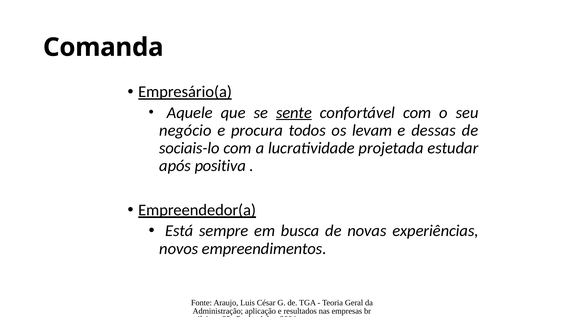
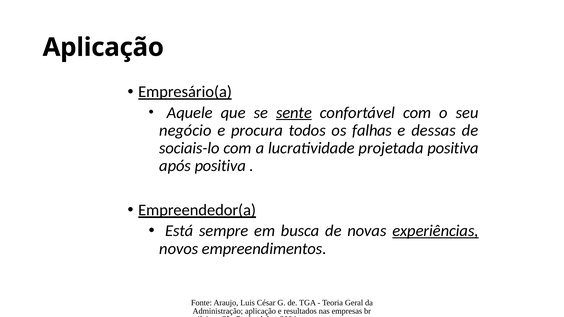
Comanda: Comanda -> Aplicação (103, 47)
levam: levam -> falhas (372, 130)
projetada estudar: estudar -> positiva (453, 148)
experiências underline: none -> present (435, 231)
